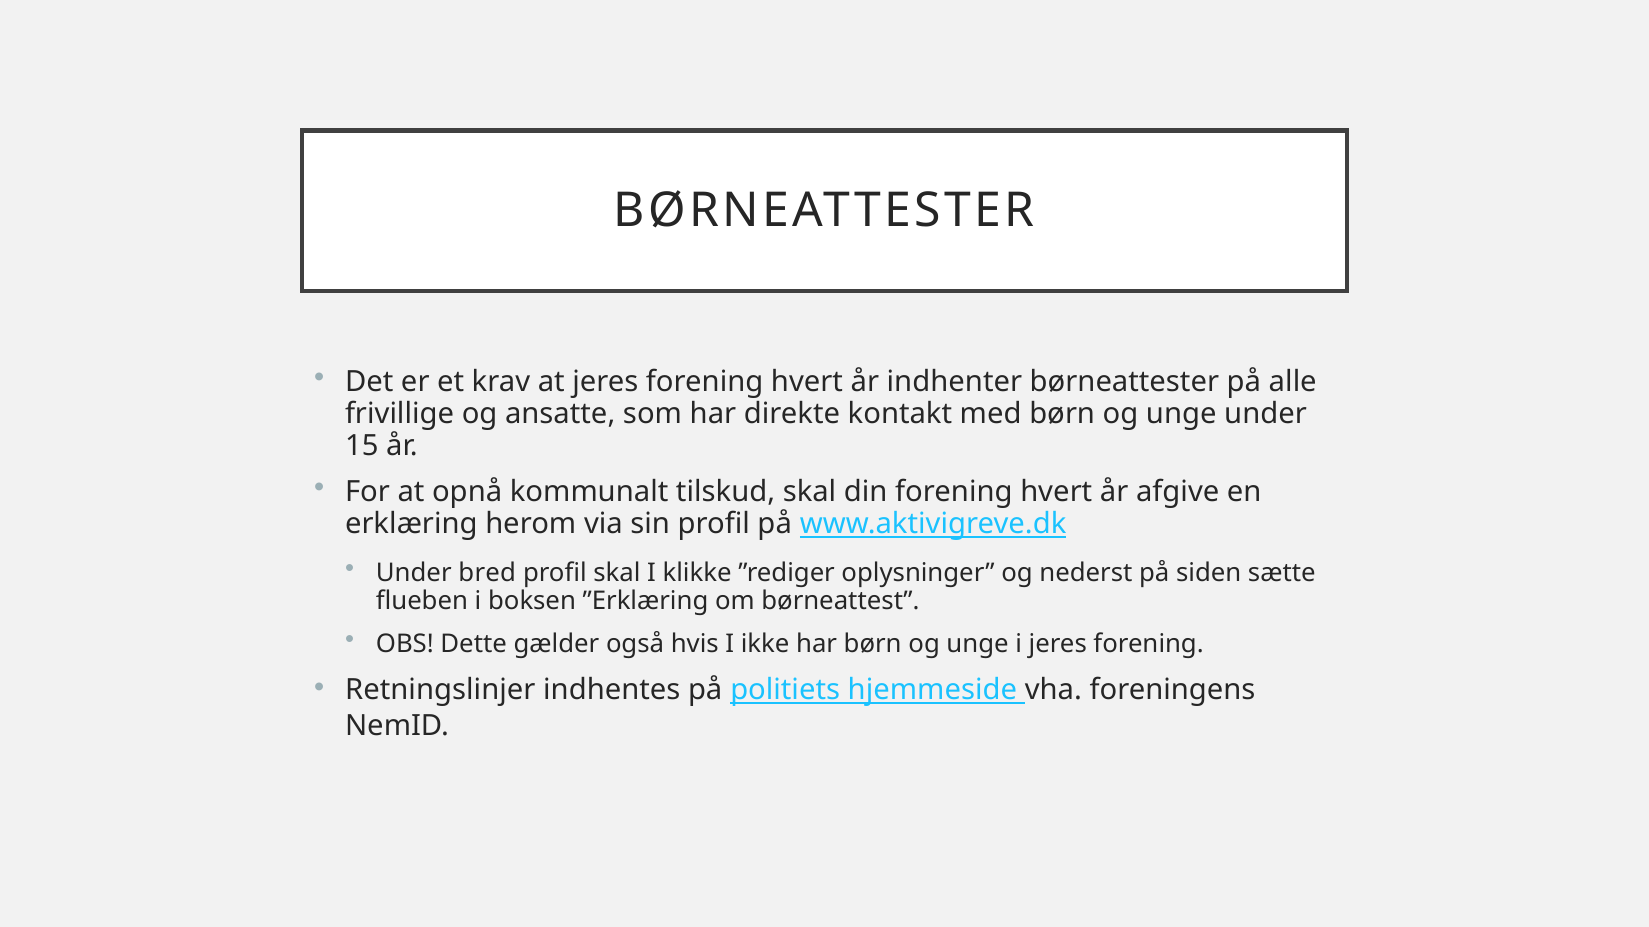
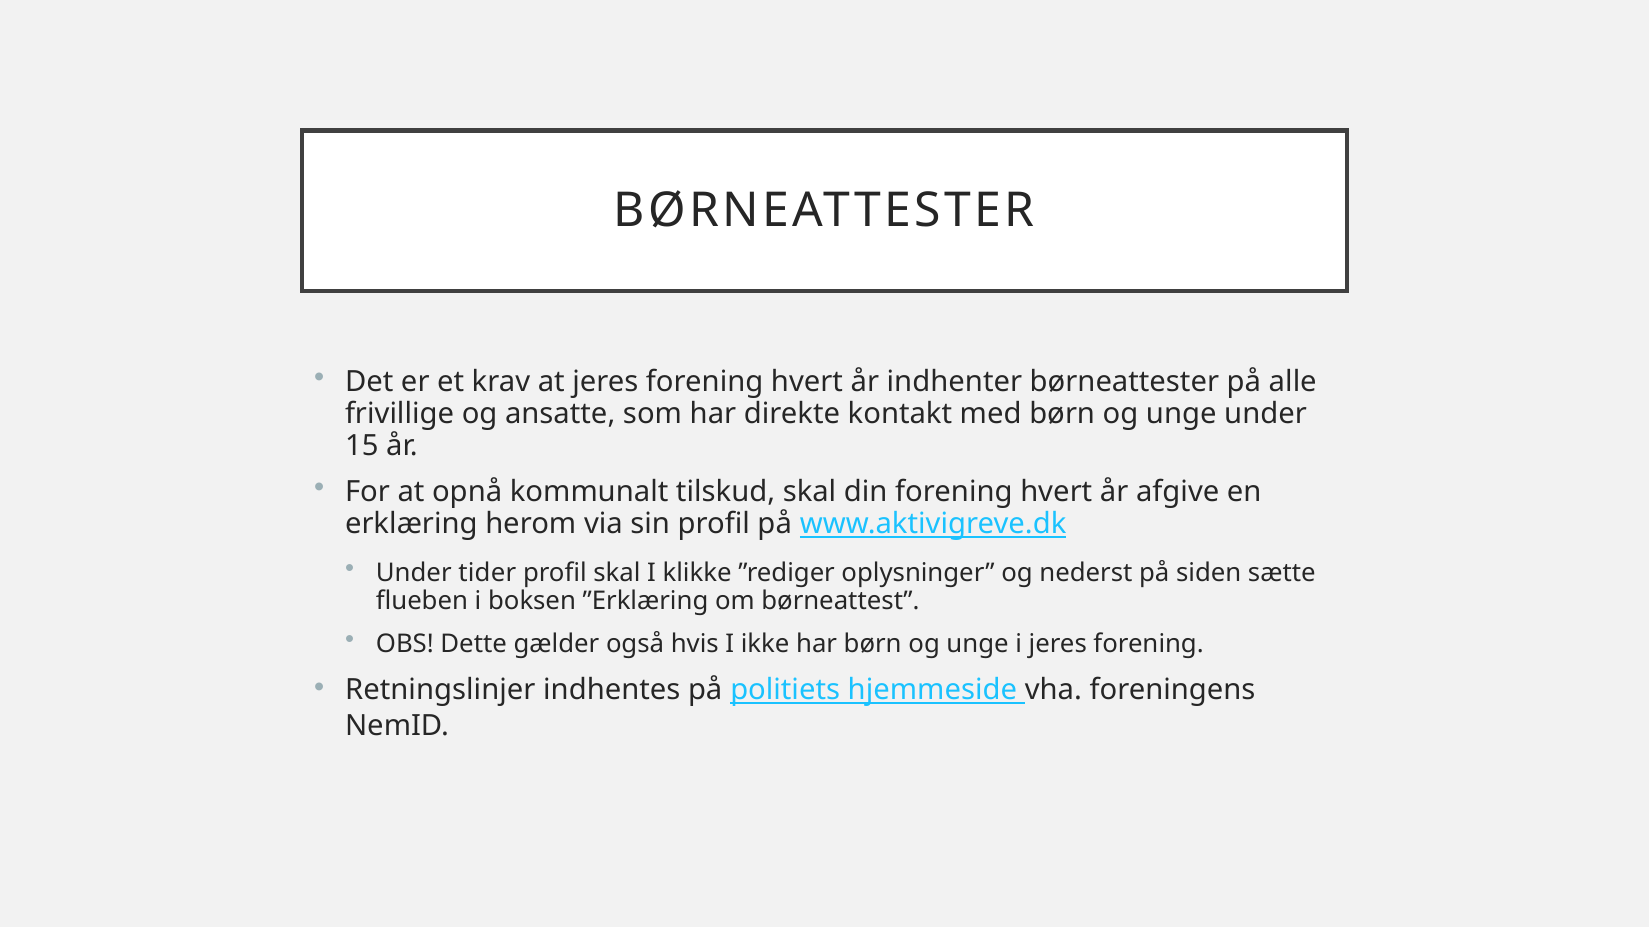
bred: bred -> tider (487, 573)
